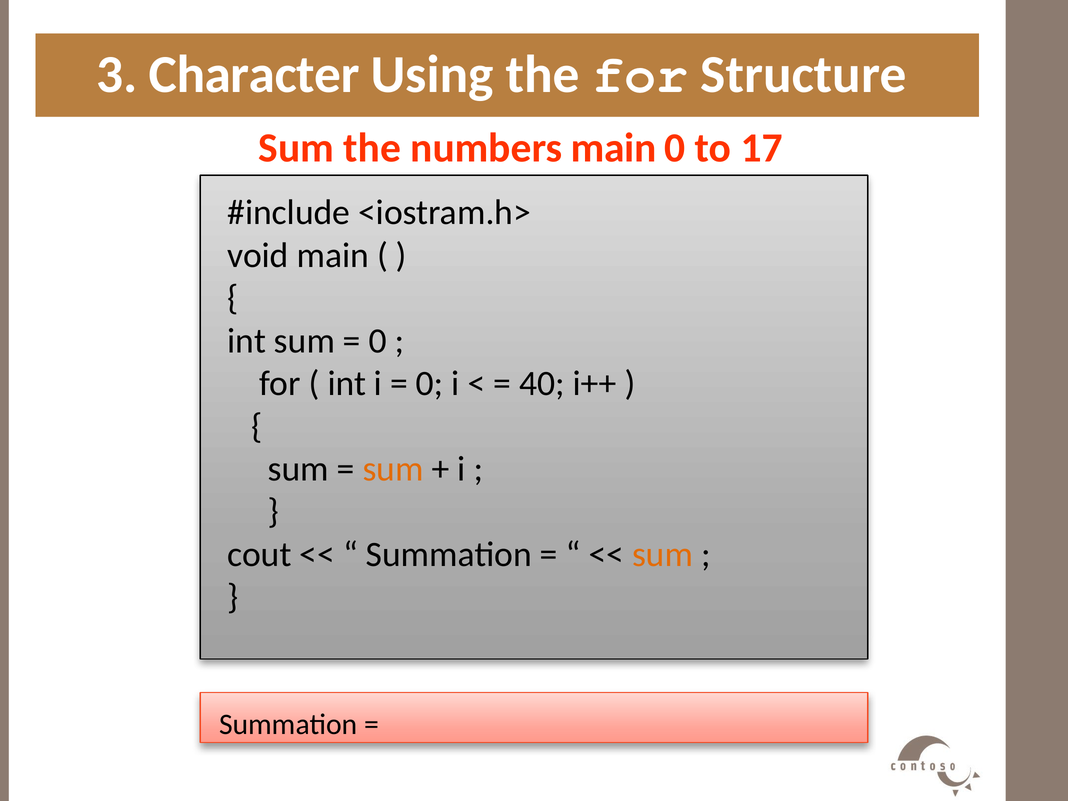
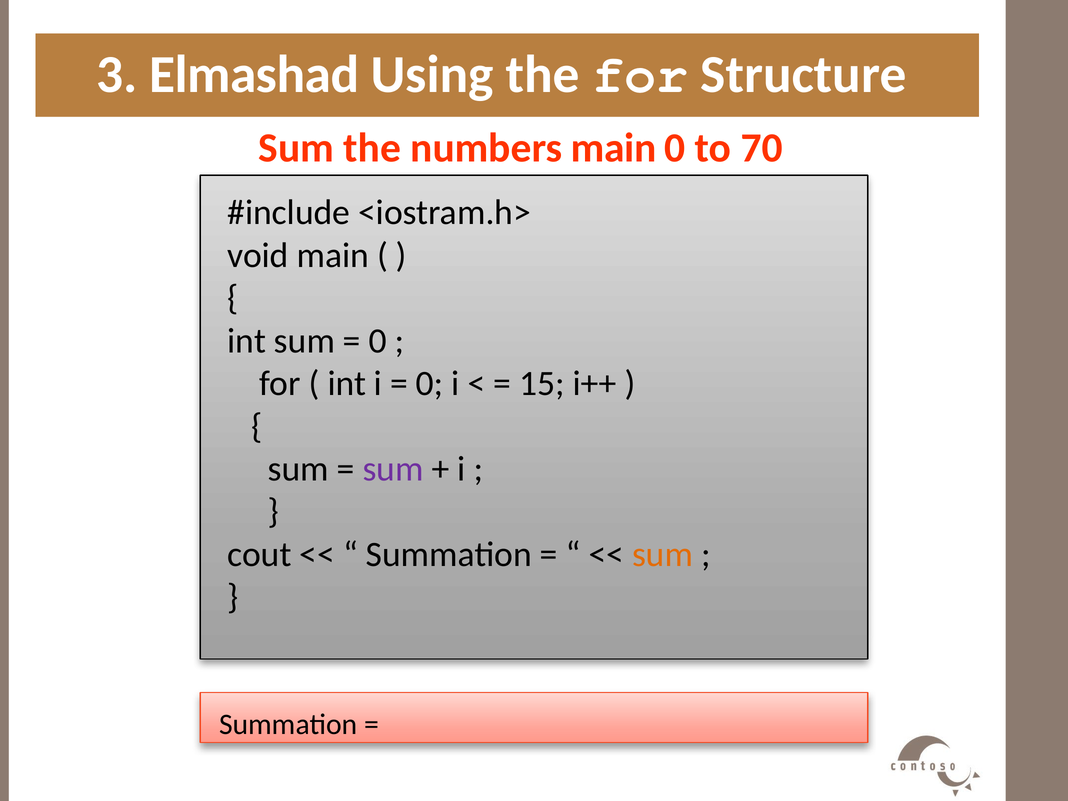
Character: Character -> Elmashad (254, 74)
17: 17 -> 70 (762, 148)
40: 40 -> 15 (542, 384)
sum colour: orange -> purple (393, 469)
